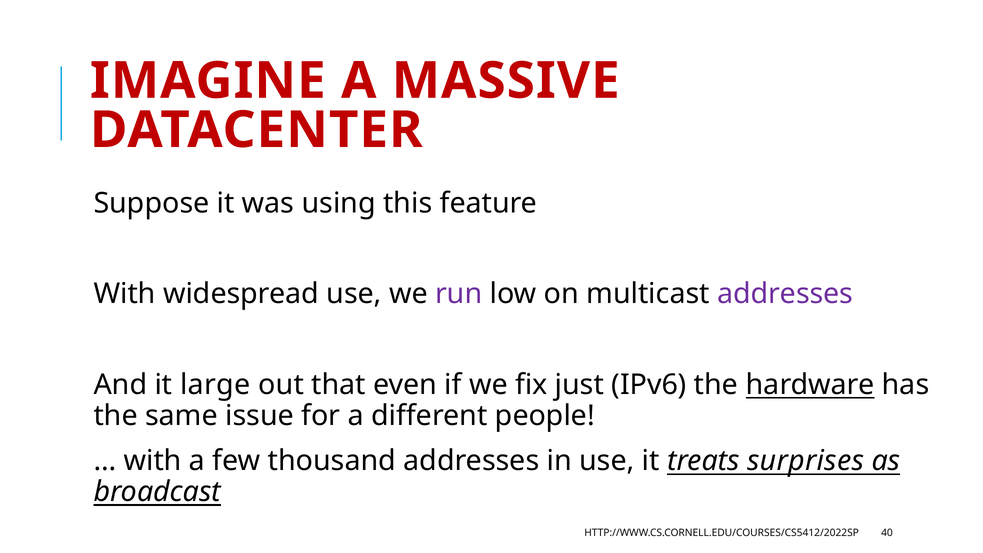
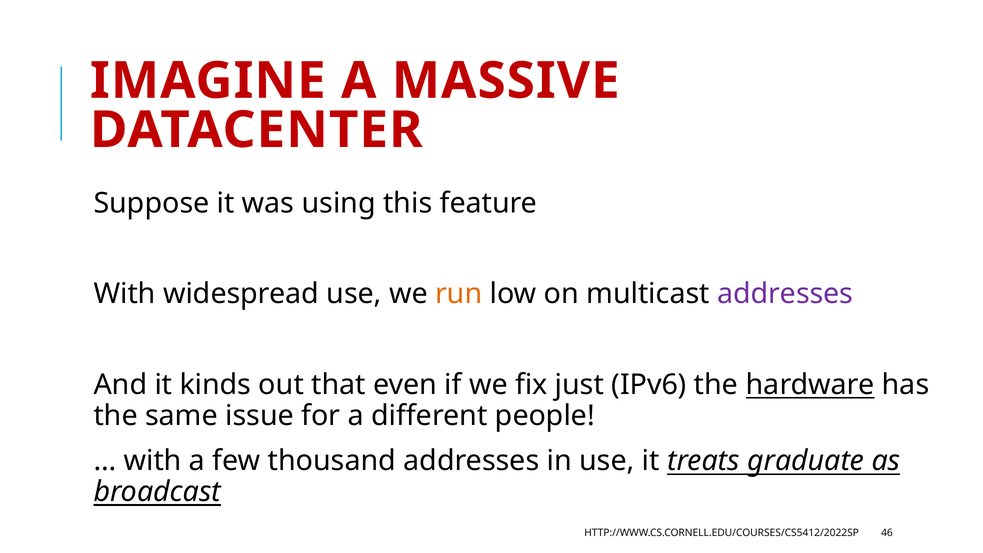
run colour: purple -> orange (459, 294)
large: large -> kinds (215, 385)
surprises: surprises -> graduate (806, 461)
40: 40 -> 46 (887, 533)
